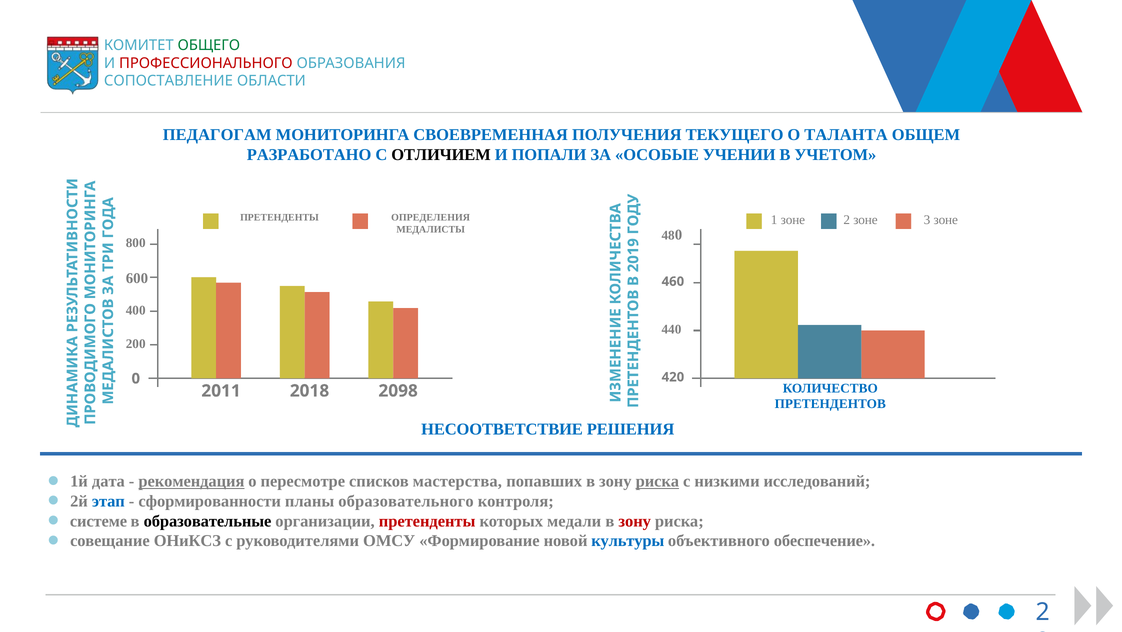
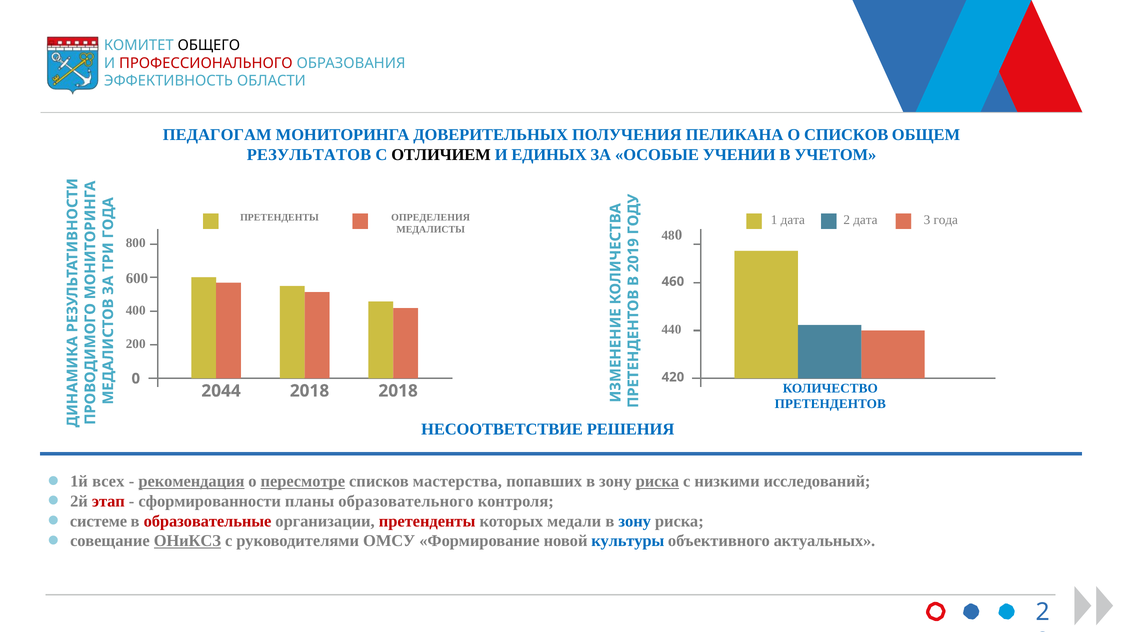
ОБЩЕГО colour: green -> black (209, 45)
СОПОСТАВЛЕНИЕ: СОПОСТАВЛЕНИЕ -> ЭФФЕКТИВНОСТЬ (168, 81)
СВОЕВРЕМЕННАЯ: СВОЕВРЕМЕННАЯ -> ДОВЕРИТЕЛЬНЫХ (491, 135)
ТЕКУЩЕГО: ТЕКУЩЕГО -> ПЕЛИКАНА (735, 135)
О ТАЛАНТА: ТАЛАНТА -> СПИСКОВ (846, 135)
РАЗРАБОТАНО: РАЗРАБОТАНО -> РЕЗУЛЬТАТОВ (309, 155)
ПОПАЛИ: ПОПАЛИ -> ЕДИНЫХ (549, 155)
1 зоне: зоне -> дата (793, 220)
2 зоне: зоне -> дата (865, 220)
3 зоне: зоне -> года (946, 220)
2011: 2011 -> 2044 (221, 391)
2018 2098: 2098 -> 2018 (398, 391)
дата: дата -> всех (108, 481)
пересмотре underline: none -> present (303, 481)
этап colour: blue -> red (108, 501)
образовательные colour: black -> red (208, 521)
зону colour: red -> blue (635, 521)
ОНиКСЗ underline: none -> present (187, 541)
обеспечение: обеспечение -> актуальных (824, 541)
